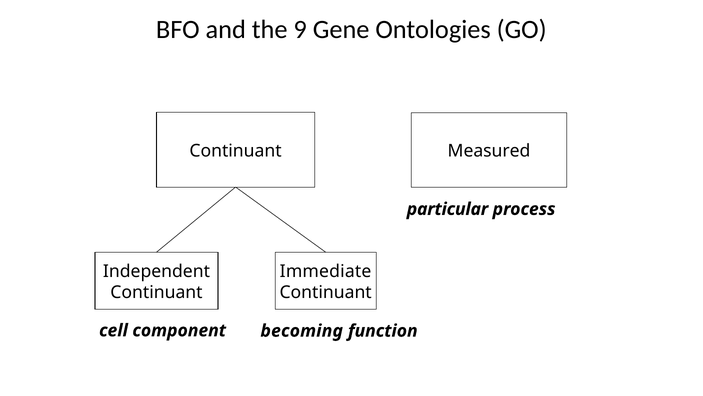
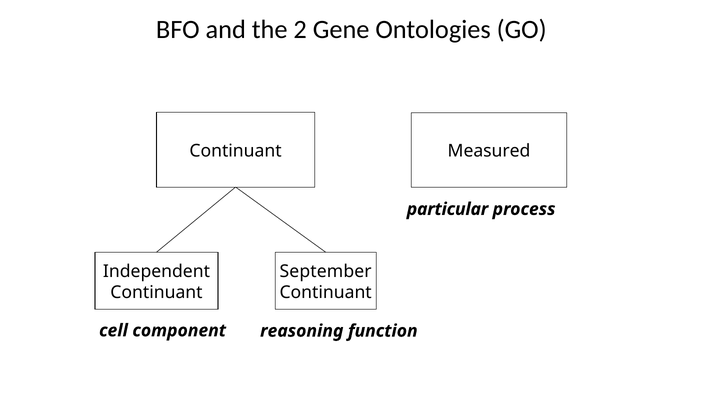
9: 9 -> 2 (300, 30)
Immediate: Immediate -> September (326, 271)
becoming: becoming -> reasoning (302, 330)
